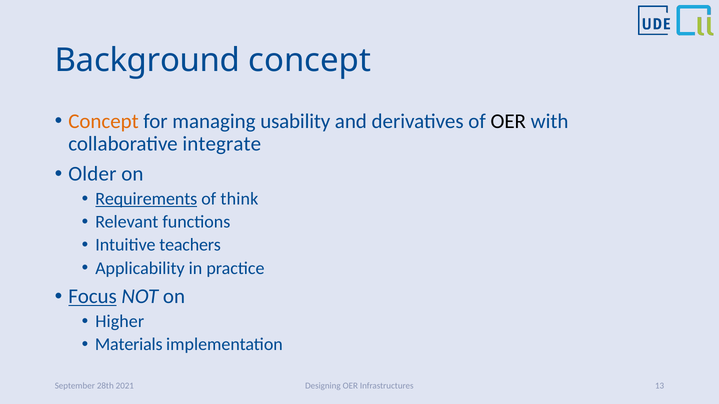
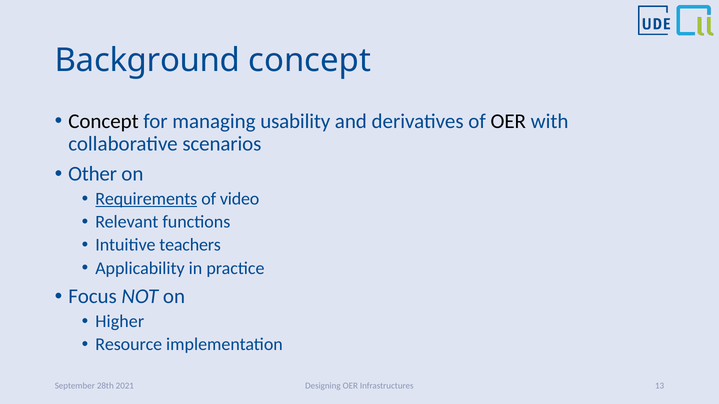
Concept colour: orange -> black (103, 122)
integrate: integrate -> scenarios (222, 144)
Older: Older -> Other (93, 174)
think: think -> video (240, 199)
Focus underline: present -> none (93, 297)
Materials: Materials -> Resource (129, 345)
